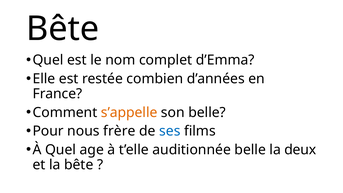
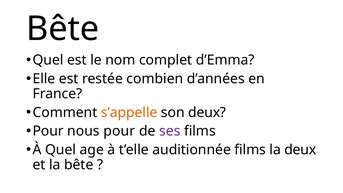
son belle: belle -> deux (207, 112)
nous frère: frère -> pour (119, 131)
ses colour: blue -> purple (170, 131)
auditionnée belle: belle -> films (250, 150)
